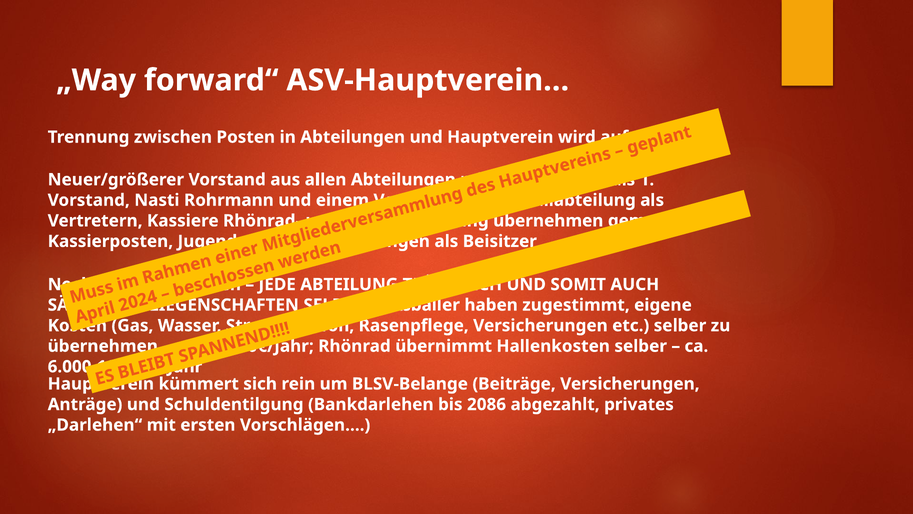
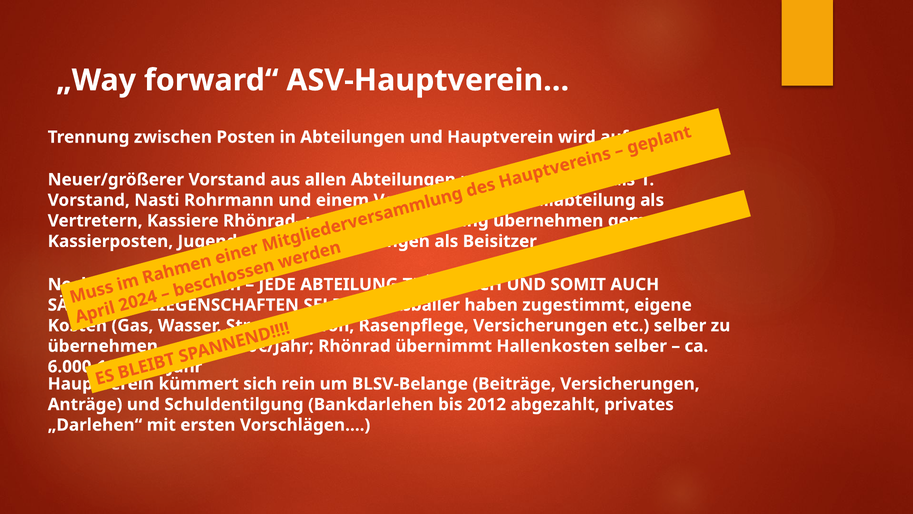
2086: 2086 -> 2012 (487, 404)
